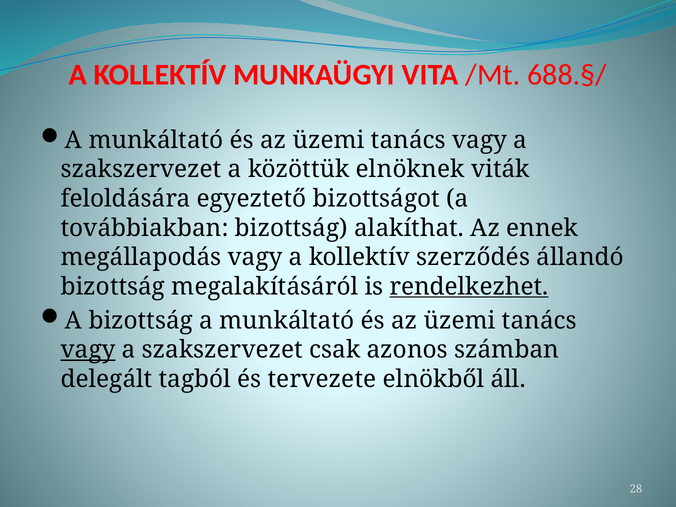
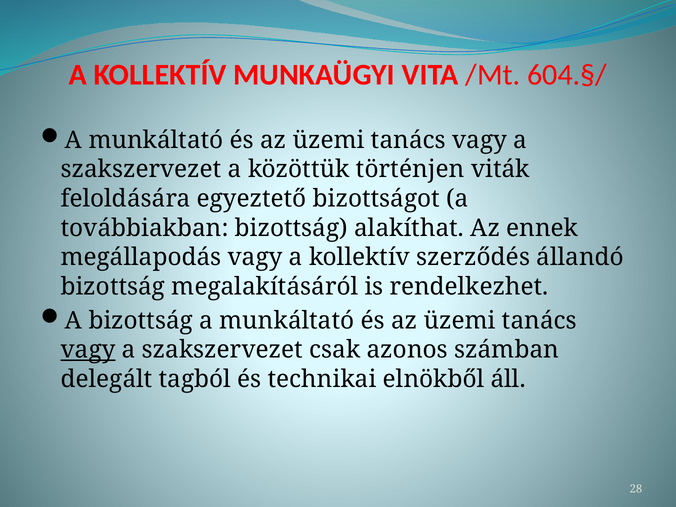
688.§/: 688.§/ -> 604.§/ (567, 75)
elnöknek: elnöknek -> történjen (410, 169)
rendelkezhet underline: present -> none (469, 287)
tervezete: tervezete -> technikai (322, 379)
